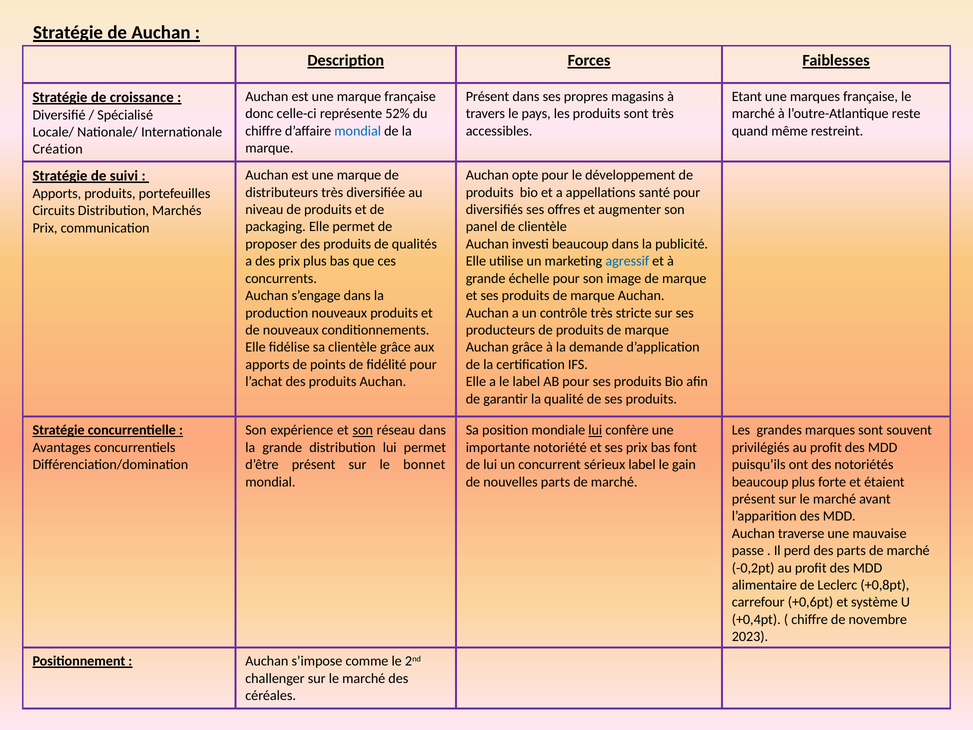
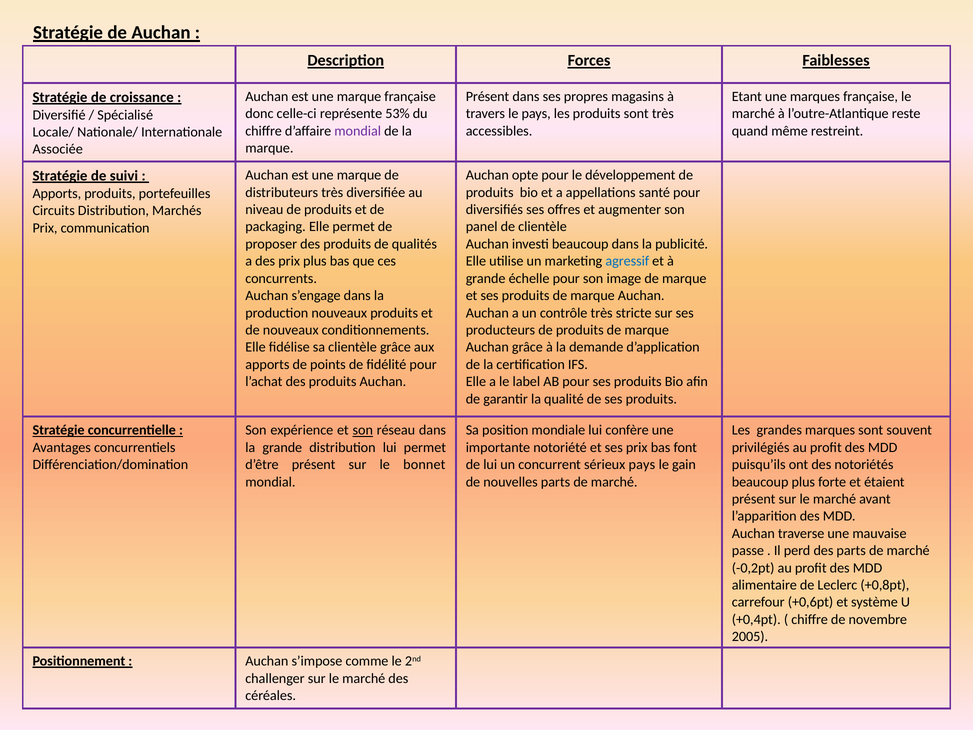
52%: 52% -> 53% (398, 114)
mondial colour: blue -> purple (358, 131)
Création: Création -> Associée (58, 149)
lui underline: present -> none (595, 430)
sérieux label: label -> pays (642, 465)
2023: 2023 -> 2005 (750, 637)
